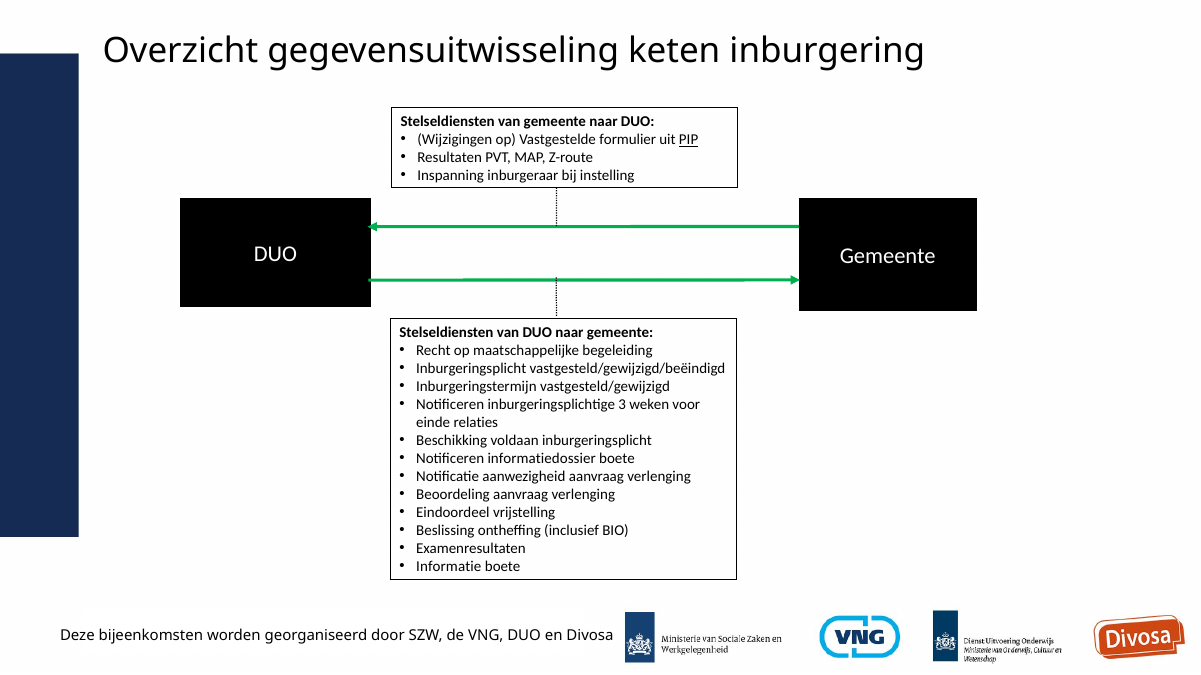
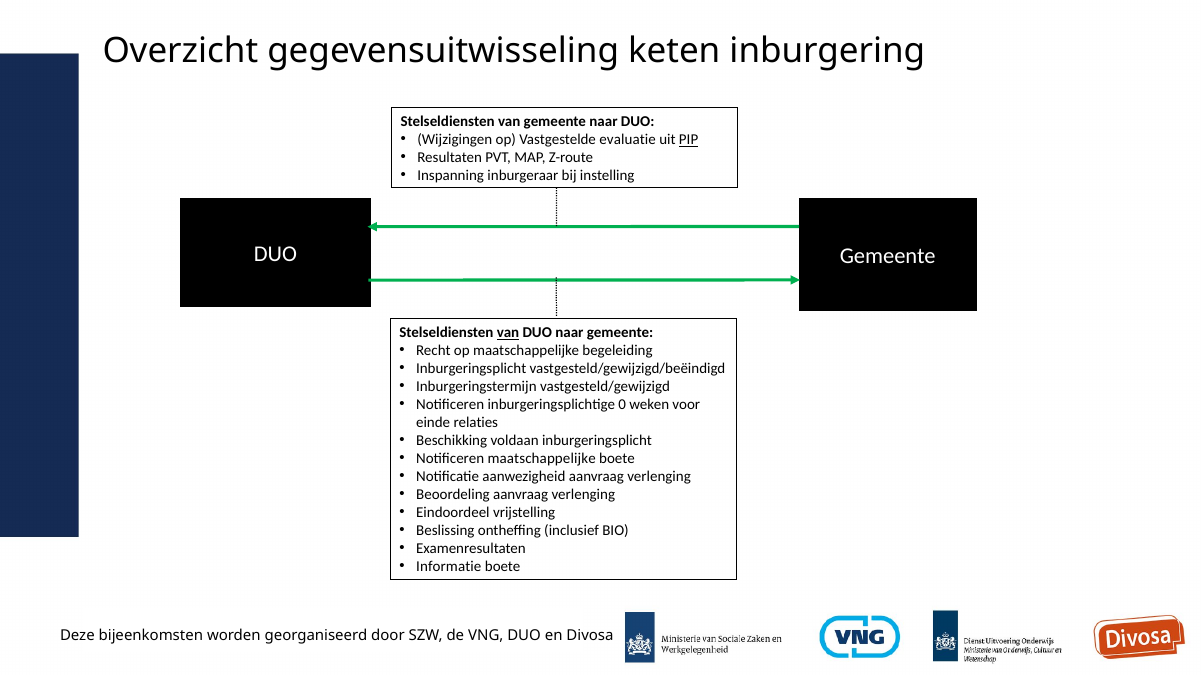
formulier: formulier -> evaluatie (628, 140)
van underline: none -> present (508, 333)
3: 3 -> 0 (622, 405)
Notificeren informatiedossier: informatiedossier -> maatschappelijke (542, 459)
